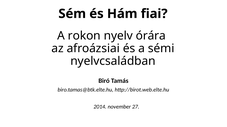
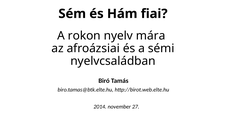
órára: órára -> mára (151, 36)
